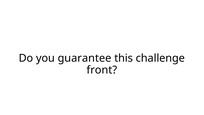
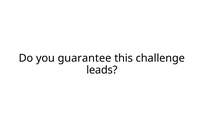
front: front -> leads (102, 70)
